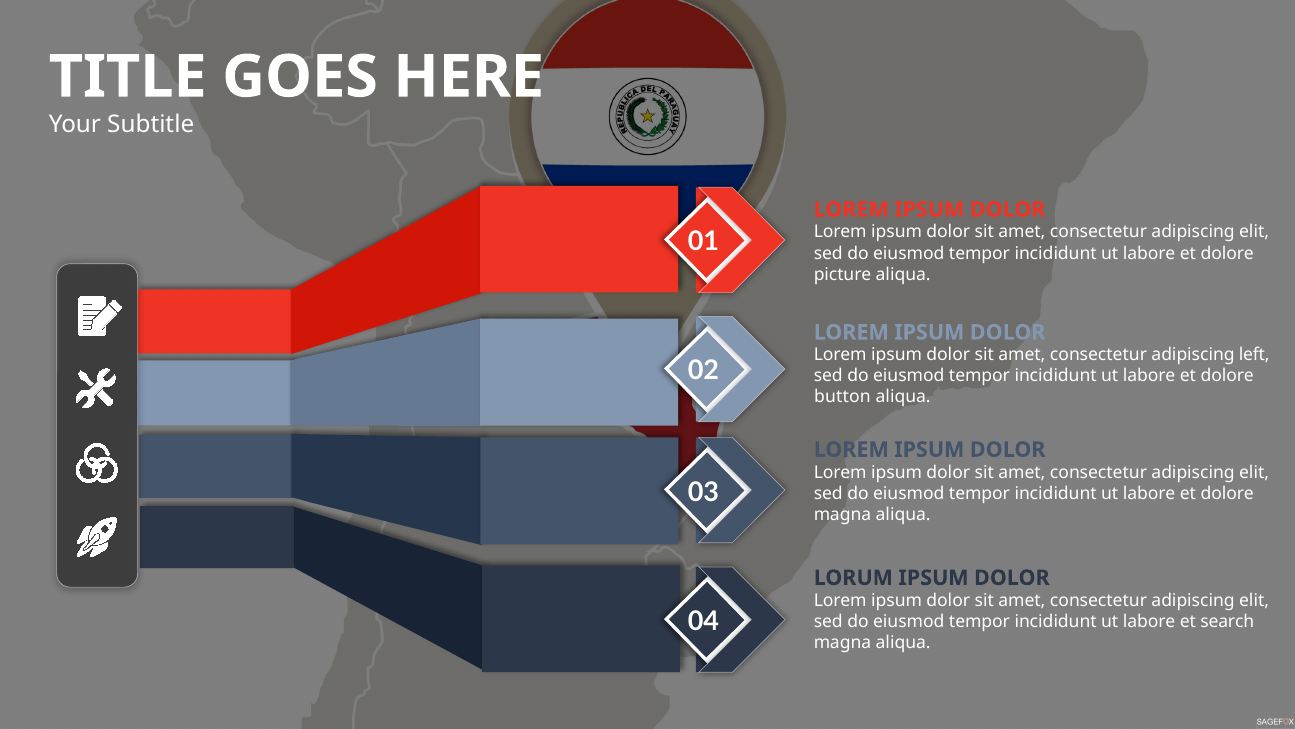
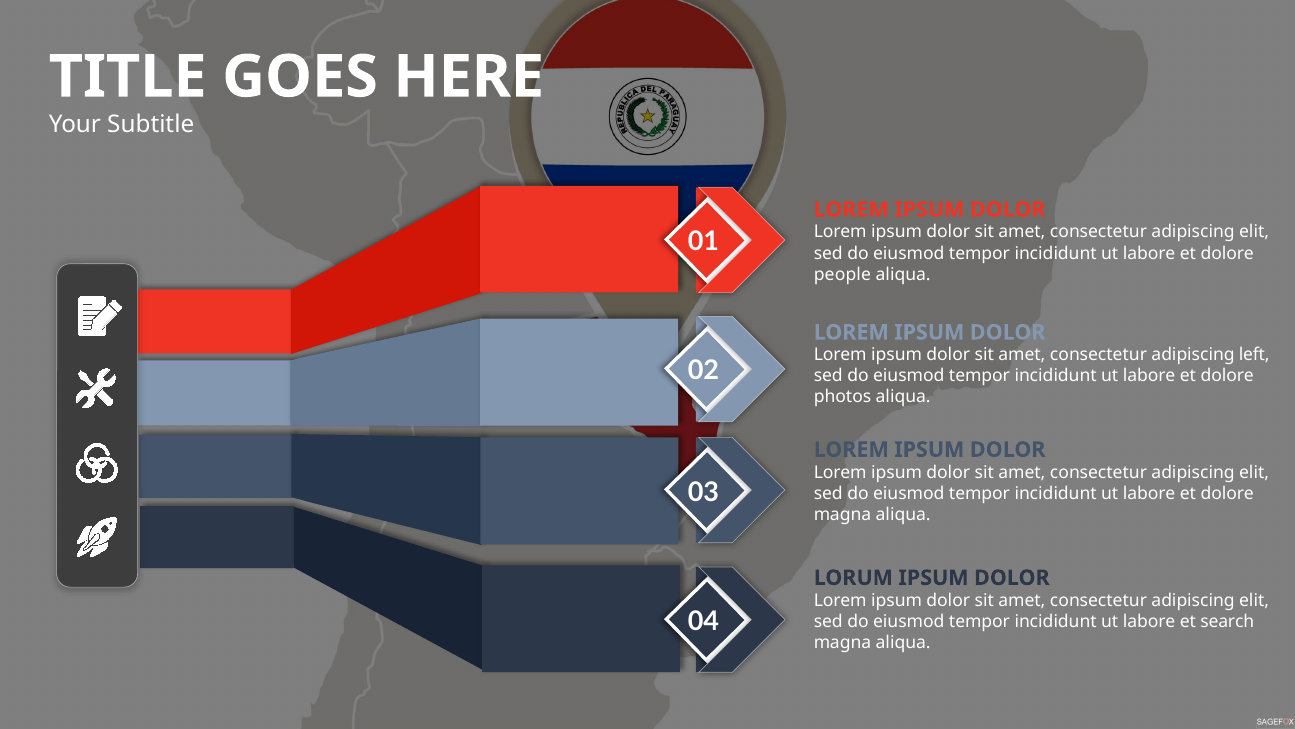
picture: picture -> people (842, 274)
button: button -> photos (843, 397)
